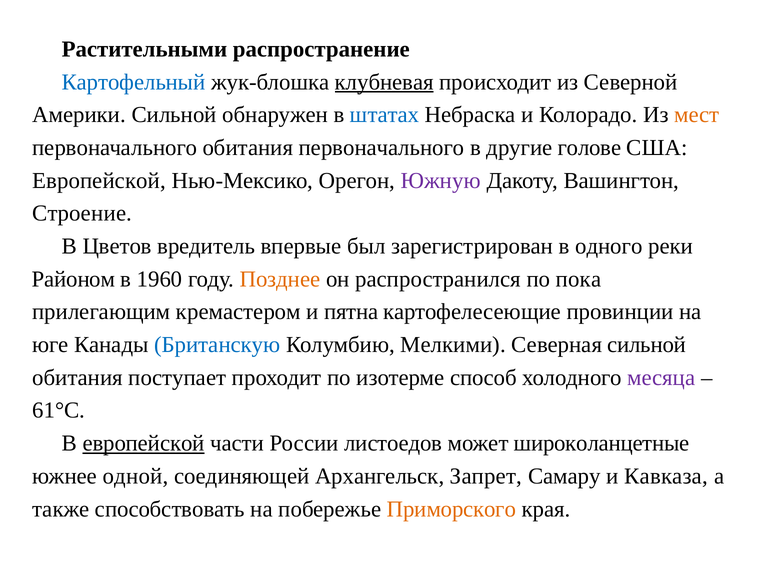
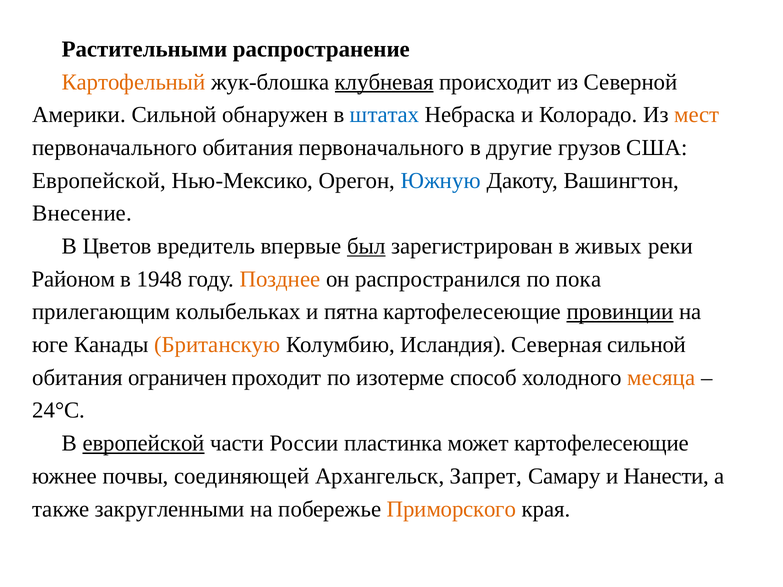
Картофельный colour: blue -> orange (134, 82)
голове: голове -> грузов (589, 148)
Южную colour: purple -> blue (441, 181)
Строение: Строение -> Внесение (82, 213)
был underline: none -> present (366, 246)
одного: одного -> живых (609, 246)
1960: 1960 -> 1948 (160, 279)
кремастером: кремастером -> колыбельках (238, 312)
провинции underline: none -> present (620, 312)
Британскую colour: blue -> orange (217, 345)
Мелкими: Мелкими -> Исландия (453, 345)
поступает: поступает -> ограничен (177, 378)
месяца colour: purple -> orange (661, 378)
61°C: 61°C -> 24°C (59, 411)
листоедов: листоедов -> пластинка (393, 443)
может широколанцетные: широколанцетные -> картофелесеющие (602, 443)
одной: одной -> почвы (136, 476)
Кавказа: Кавказа -> Нанести (666, 476)
способствовать: способствовать -> закругленными (170, 509)
